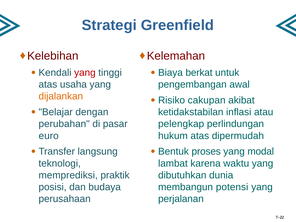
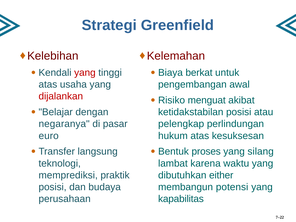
dijalankan colour: orange -> red (61, 96)
cakupan: cakupan -> menguat (207, 100)
ketidakstabilan inflasi: inflasi -> posisi (239, 112)
perubahan: perubahan -> negaranya (64, 124)
dipermudah: dipermudah -> kesuksesan (238, 136)
modal: modal -> silang (261, 152)
dunia: dunia -> either (221, 175)
perjalanan: perjalanan -> kapabilitas (181, 199)
